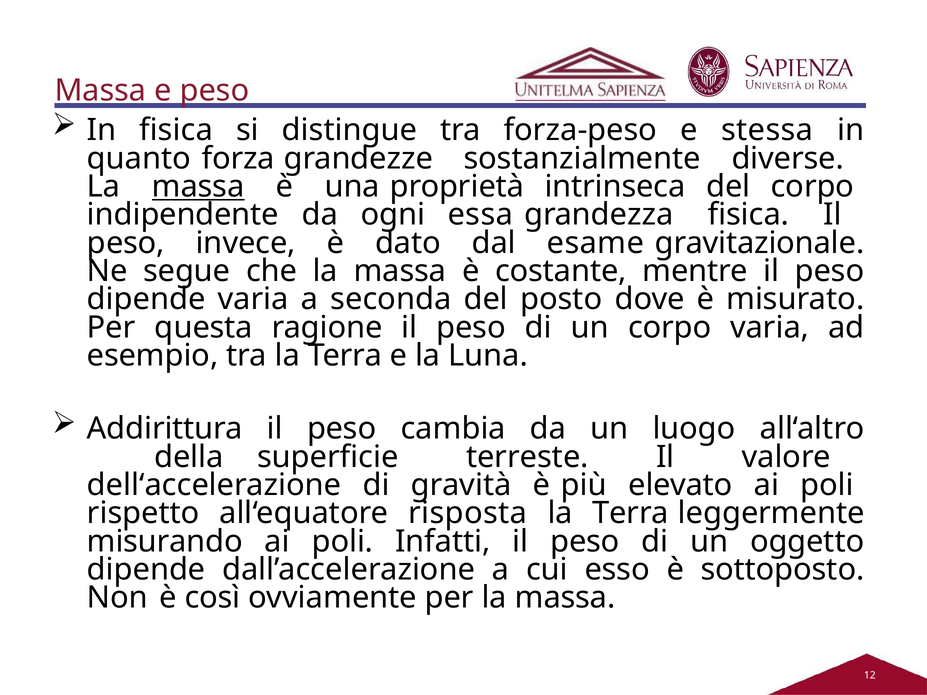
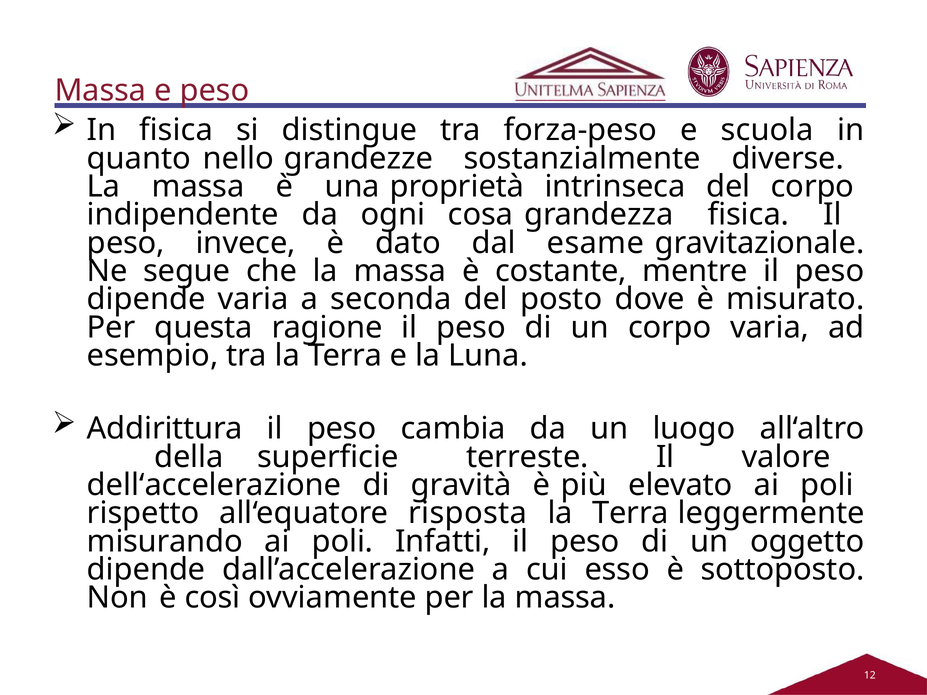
stessa: stessa -> scuola (767, 130)
forza: forza -> nello (238, 158)
massa underline: present -> none (198, 187)
essa: essa -> cosa (481, 215)
